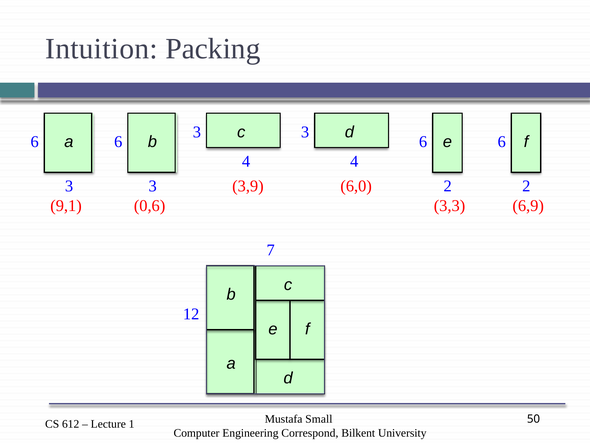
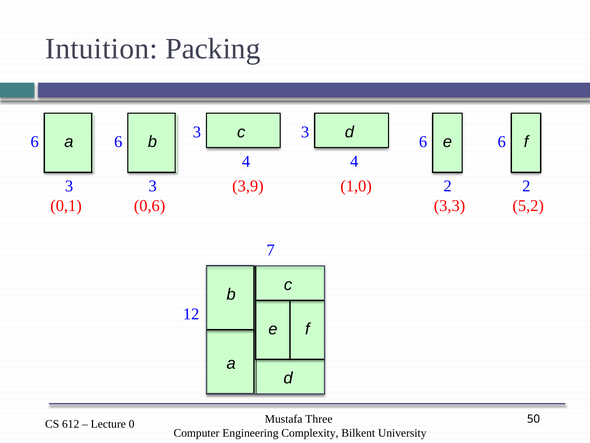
6,0: 6,0 -> 1,0 (356, 186)
9,1: 9,1 -> 0,1 (66, 206)
6,9: 6,9 -> 5,2 (528, 206)
1: 1 -> 0 (132, 424)
Small: Small -> Three (319, 419)
Correspond: Correspond -> Complexity (310, 432)
